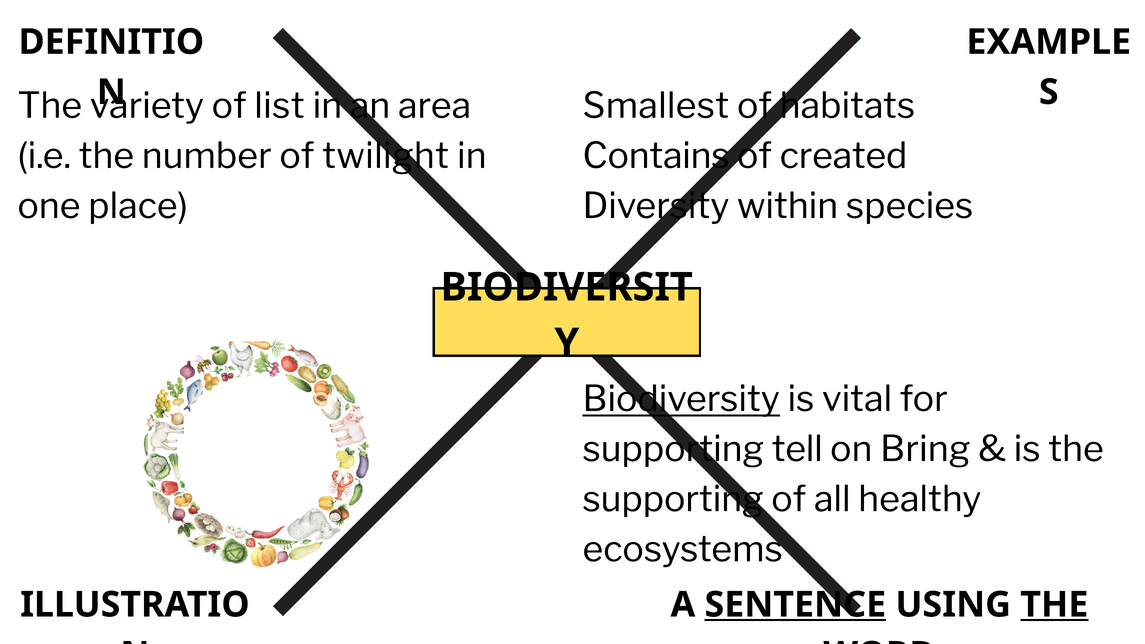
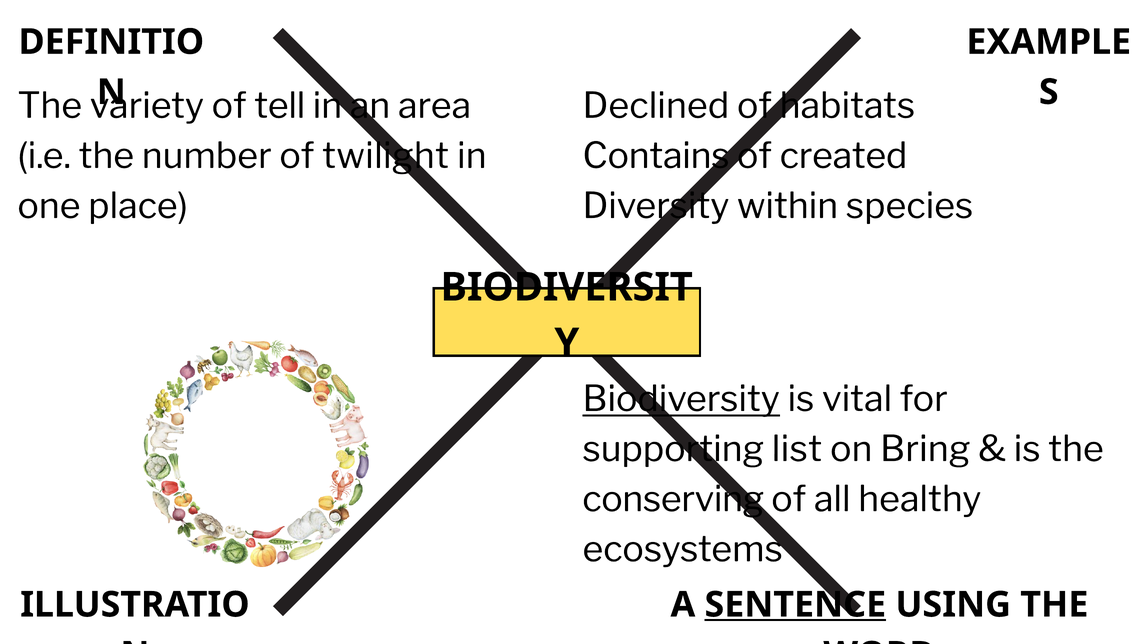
list: list -> tell (280, 106)
Smallest: Smallest -> Declined (656, 106)
tell: tell -> list (797, 449)
supporting: supporting -> conserving (673, 499)
THE underline: present -> none (1054, 605)
